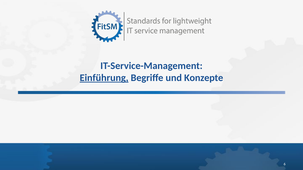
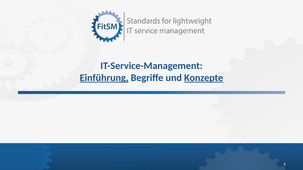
Konzepte underline: none -> present (204, 78)
